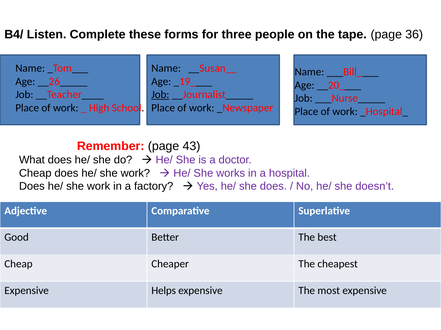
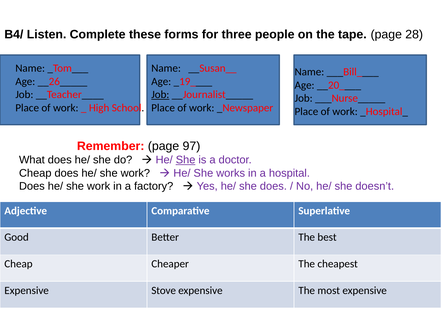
36: 36 -> 28 (414, 35)
43: 43 -> 97 (191, 146)
She underline: none -> present (186, 160)
Helps: Helps -> Stove (164, 291)
